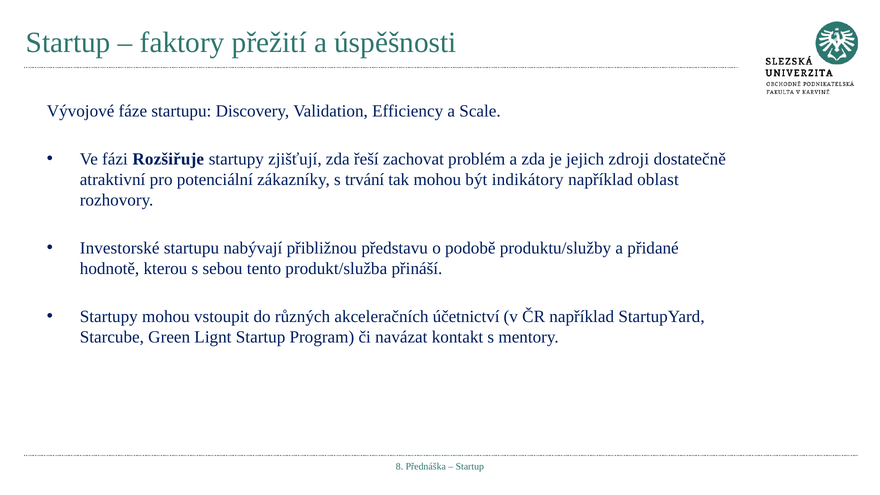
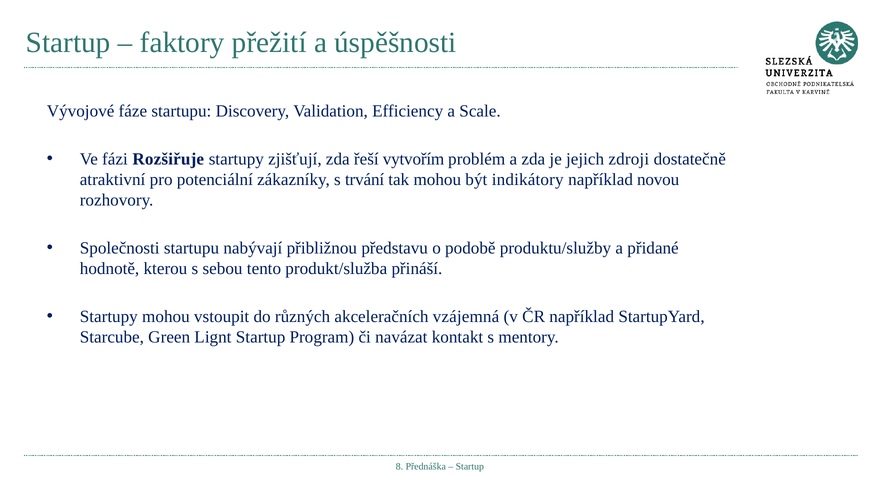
zachovat: zachovat -> vytvořím (414, 159)
oblast: oblast -> novou (658, 179)
Investorské: Investorské -> Společnosti (120, 248)
účetnictví: účetnictví -> vzájemná (466, 317)
